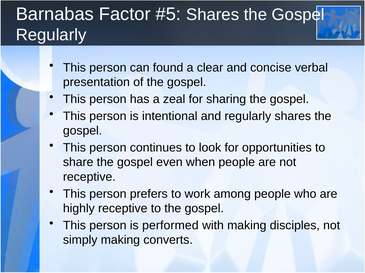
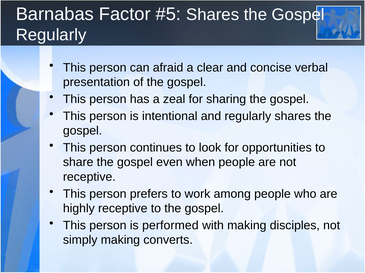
found: found -> afraid (168, 68)
